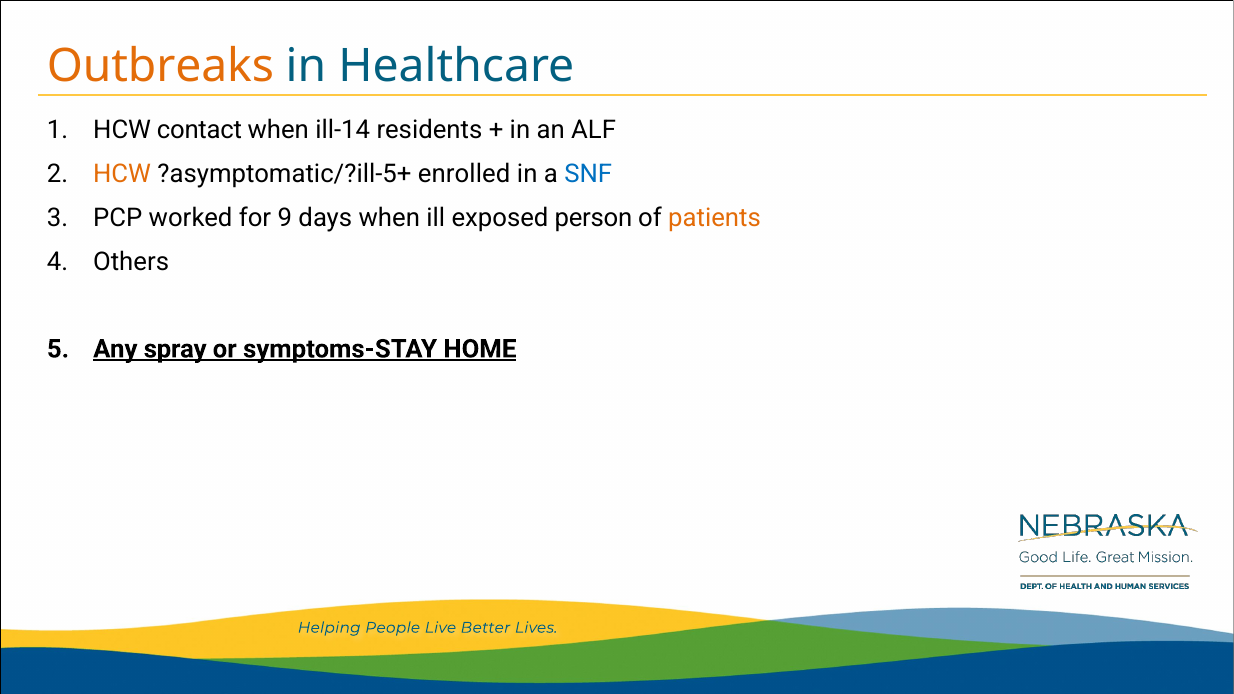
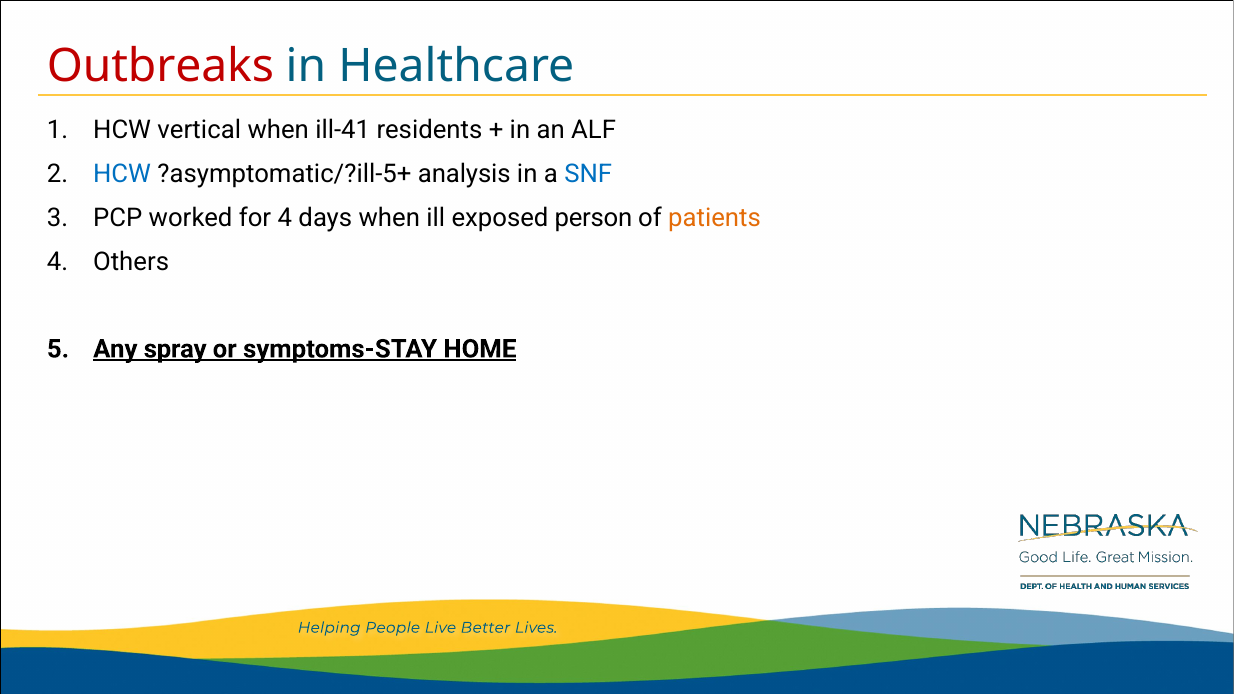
Outbreaks colour: orange -> red (160, 66)
contact: contact -> vertical (199, 130)
ill-14: ill-14 -> ill-41 (343, 130)
HCW colour: orange -> blue (122, 174)
enrolled: enrolled -> analysis (464, 174)
for 9: 9 -> 4 (285, 218)
